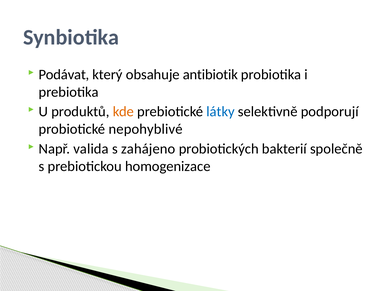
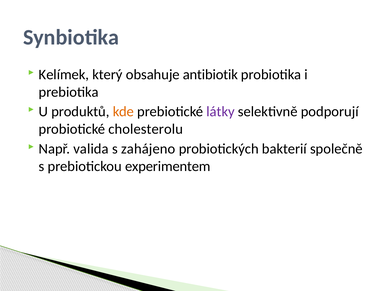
Podávat: Podávat -> Kelímek (64, 75)
látky colour: blue -> purple (221, 112)
nepohyblivé: nepohyblivé -> cholesterolu (146, 129)
homogenizace: homogenizace -> experimentem (168, 166)
